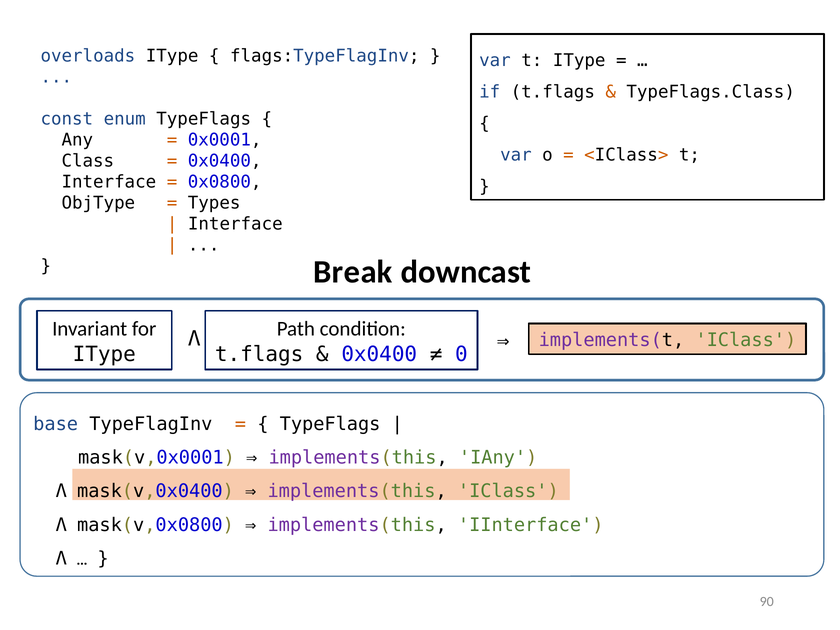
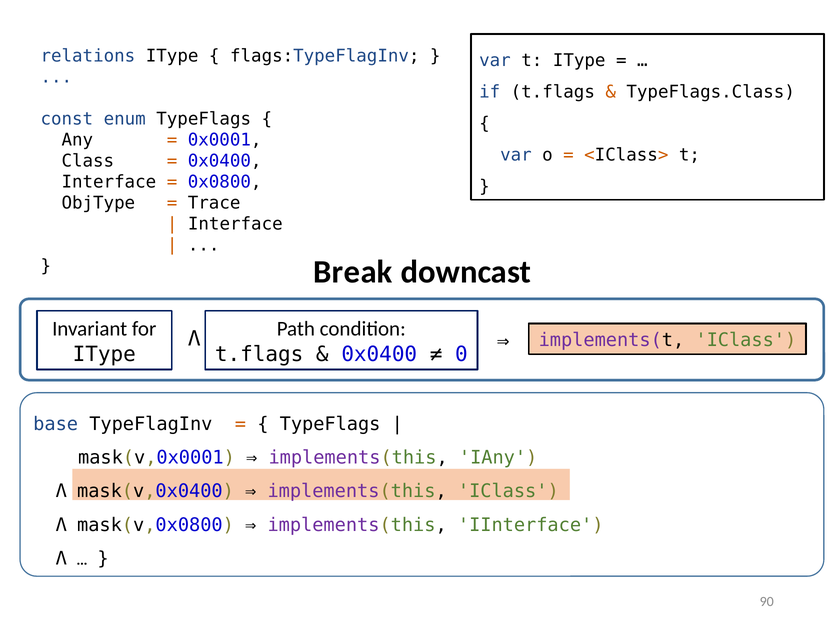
overloads: overloads -> relations (88, 56)
Types: Types -> Trace (214, 203)
